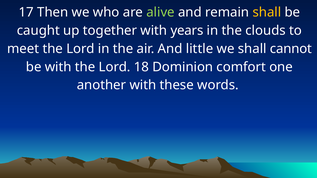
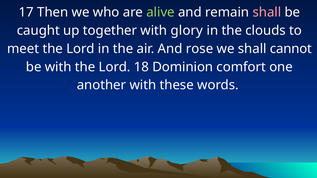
shall colour: yellow -> pink (267, 12)
years: years -> glory (187, 31)
little: little -> rose (200, 49)
